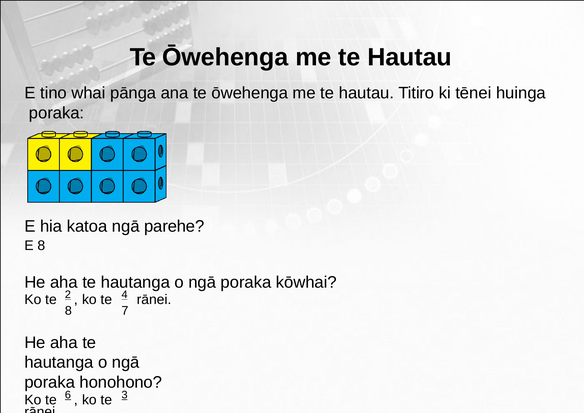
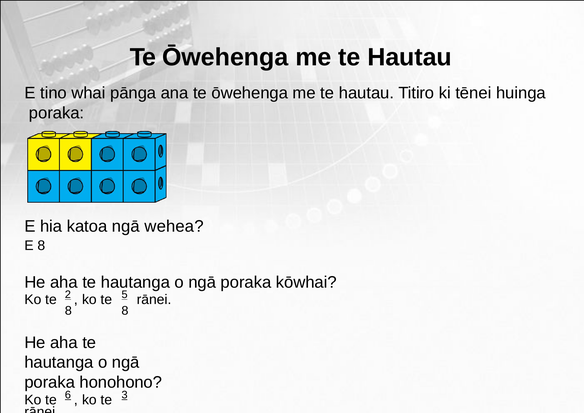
parehe: parehe -> wehea (174, 226)
te 4: 4 -> 5 (125, 295)
8 7: 7 -> 8 (125, 311)
